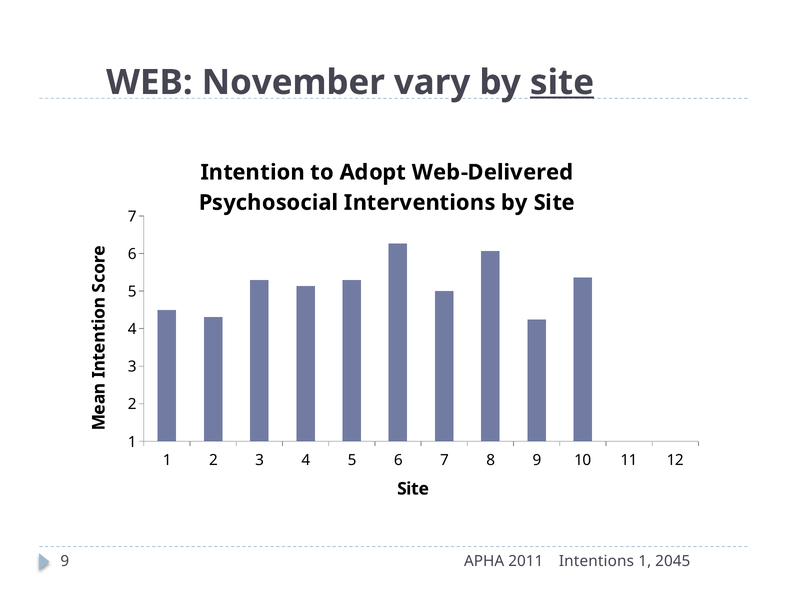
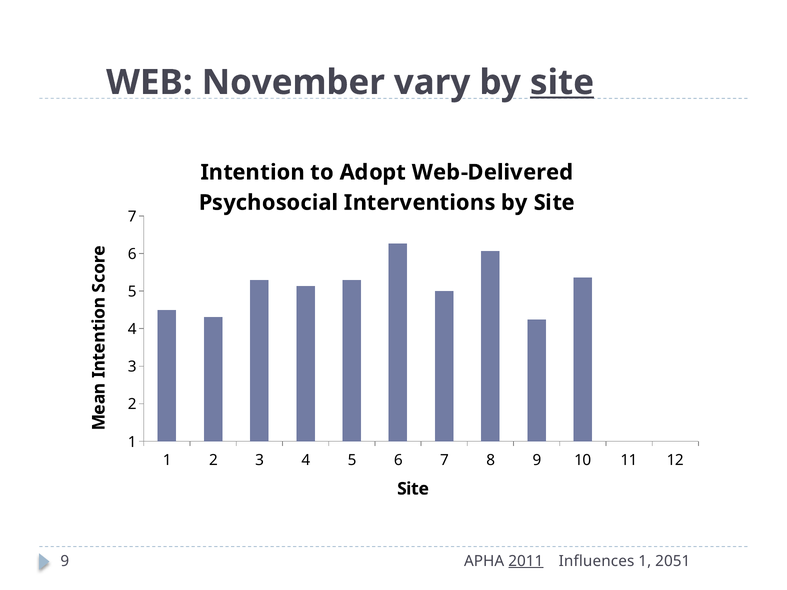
2011 underline: none -> present (526, 561)
Intentions: Intentions -> Influences (596, 561)
2045: 2045 -> 2051 (673, 561)
